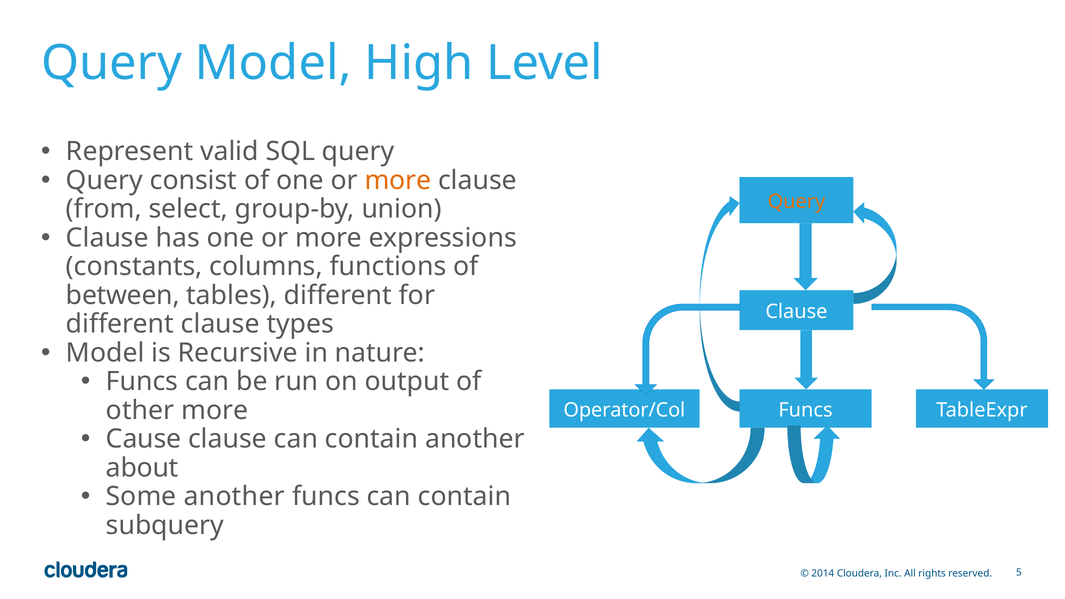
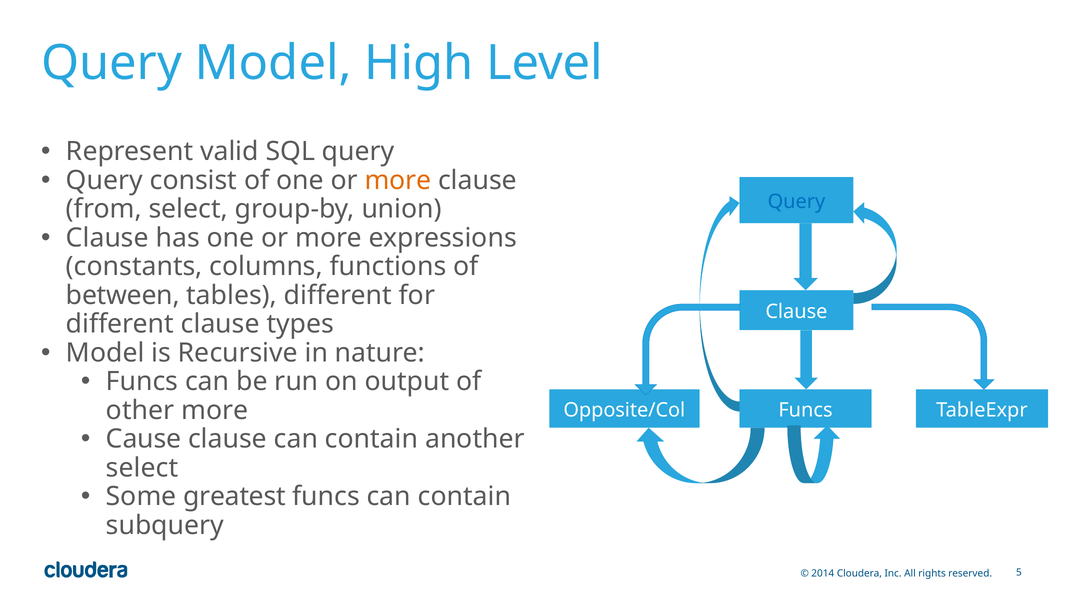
Query colour: orange -> blue (796, 202)
Operator/Col: Operator/Col -> Opposite/Col (624, 410)
about: about -> select (142, 468)
Some another: another -> greatest (235, 497)
